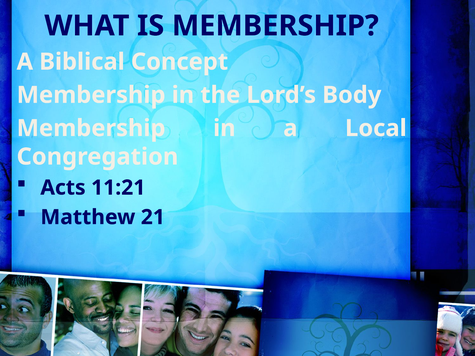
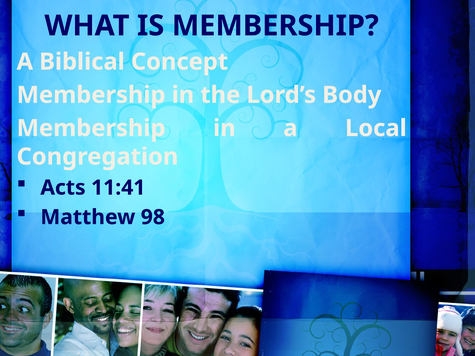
11:21: 11:21 -> 11:41 (118, 188)
21: 21 -> 98 (153, 217)
